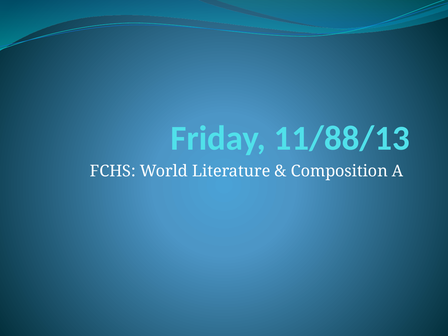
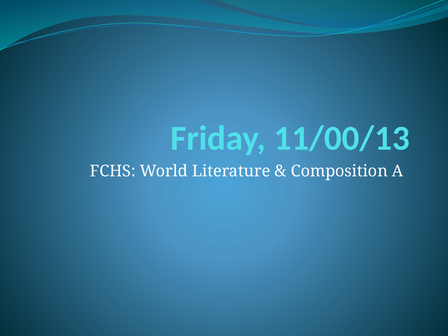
11/88/13: 11/88/13 -> 11/00/13 (342, 138)
